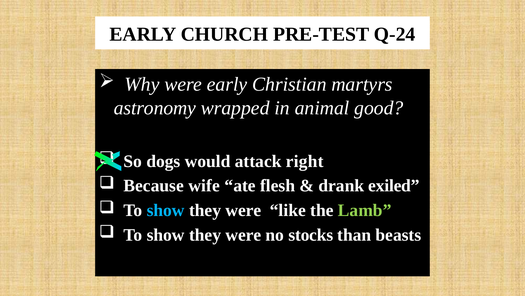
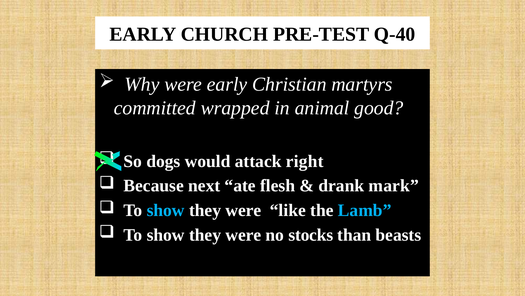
Q-24: Q-24 -> Q-40 (395, 34)
astronomy: astronomy -> committed (155, 108)
wife: wife -> next (204, 185)
exiled: exiled -> mark (394, 185)
Lamb colour: light green -> light blue (365, 210)
